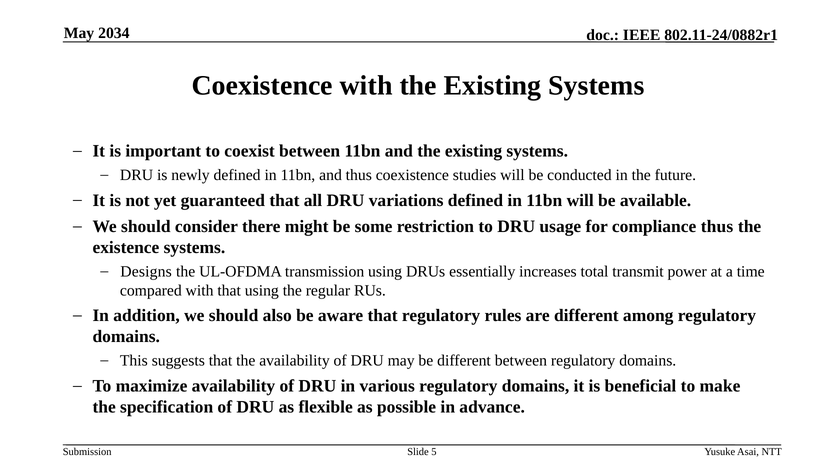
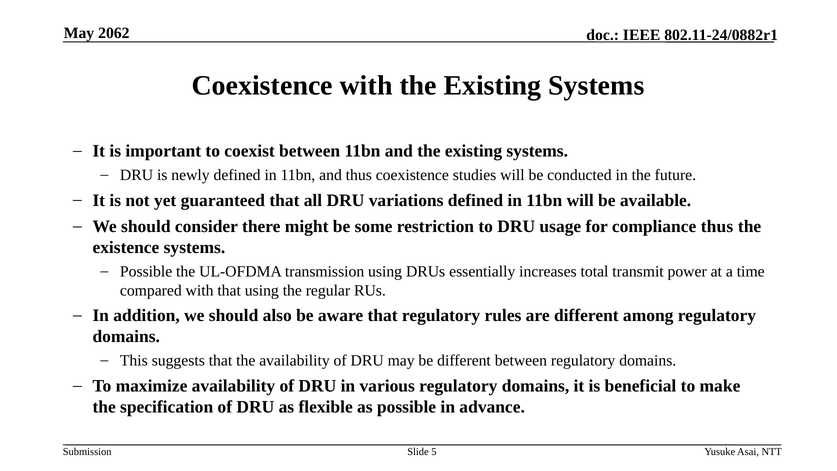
2034: 2034 -> 2062 (114, 33)
Designs: Designs -> Possible (146, 271)
